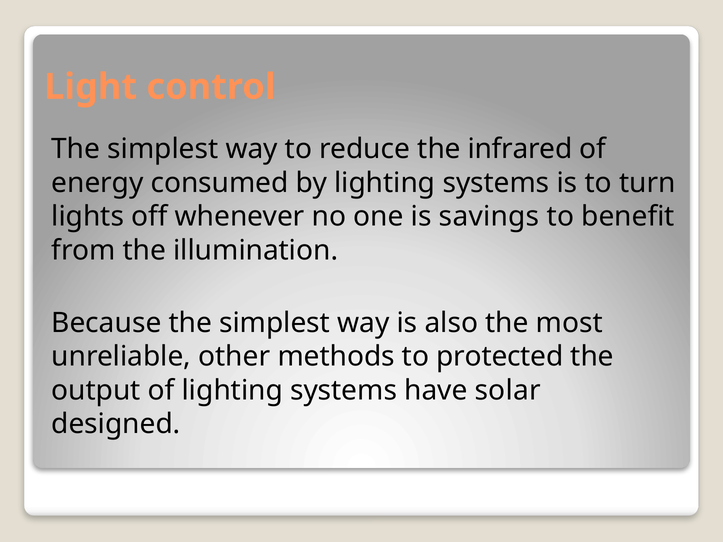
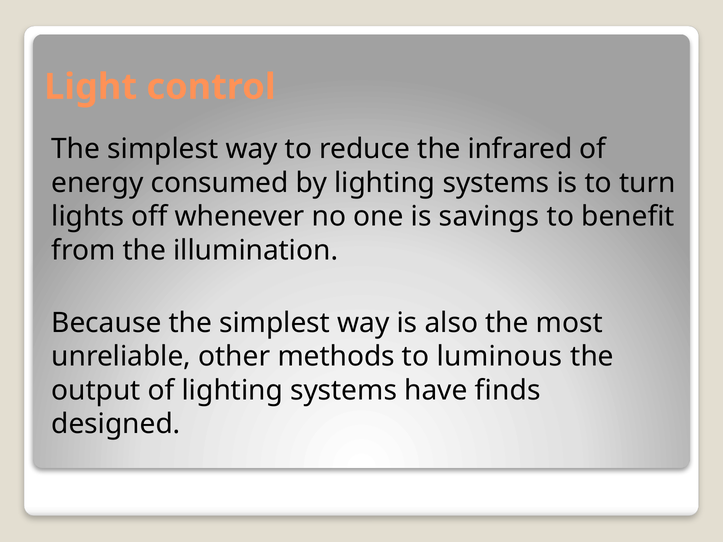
protected: protected -> luminous (500, 357)
solar: solar -> finds (508, 390)
